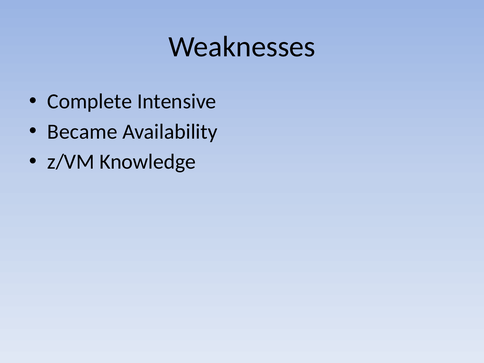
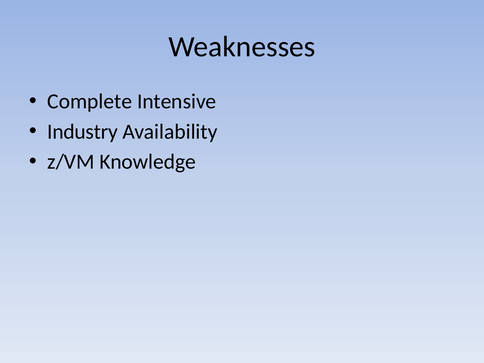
Became: Became -> Industry (83, 132)
